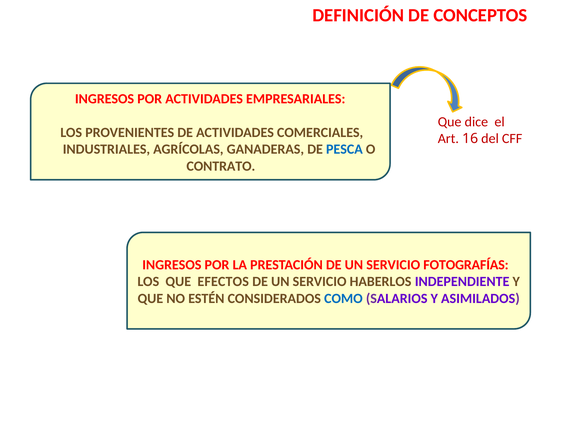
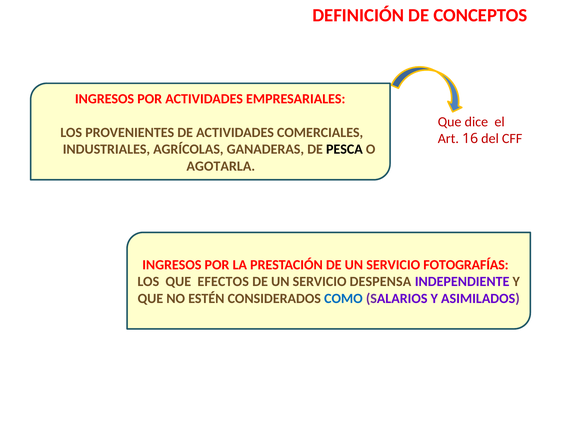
PESCA colour: blue -> black (344, 149)
CONTRATO: CONTRATO -> AGOTARLA (221, 166)
HABERLOS: HABERLOS -> DESPENSA (380, 281)
